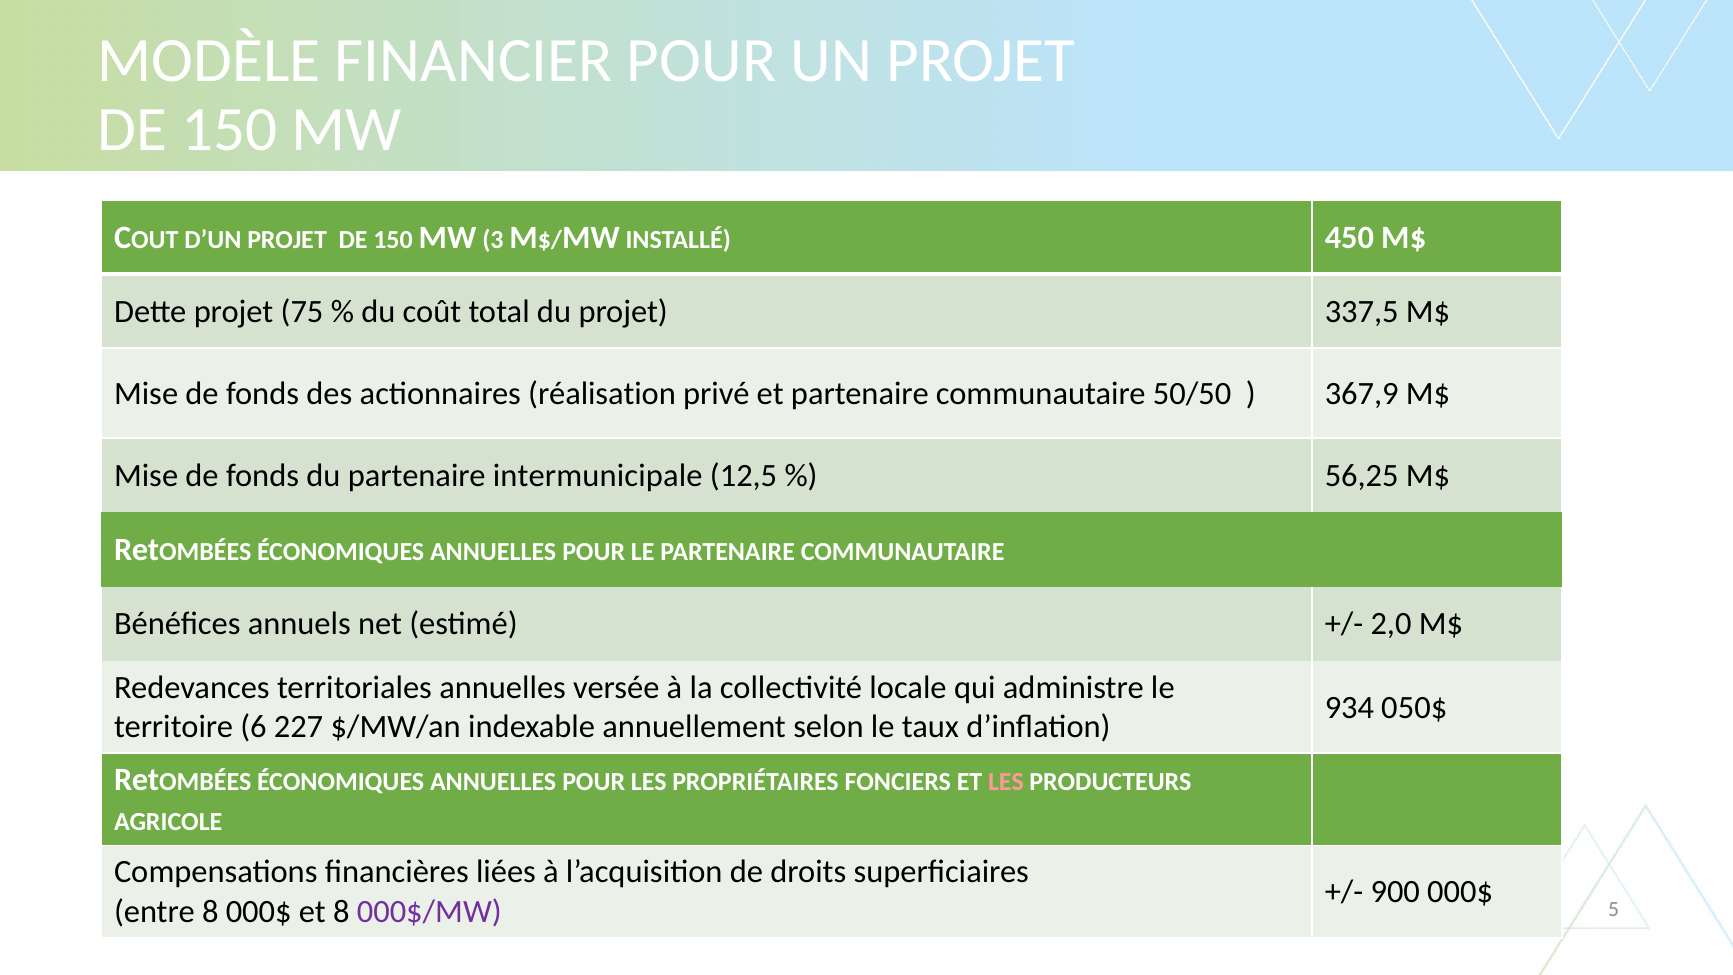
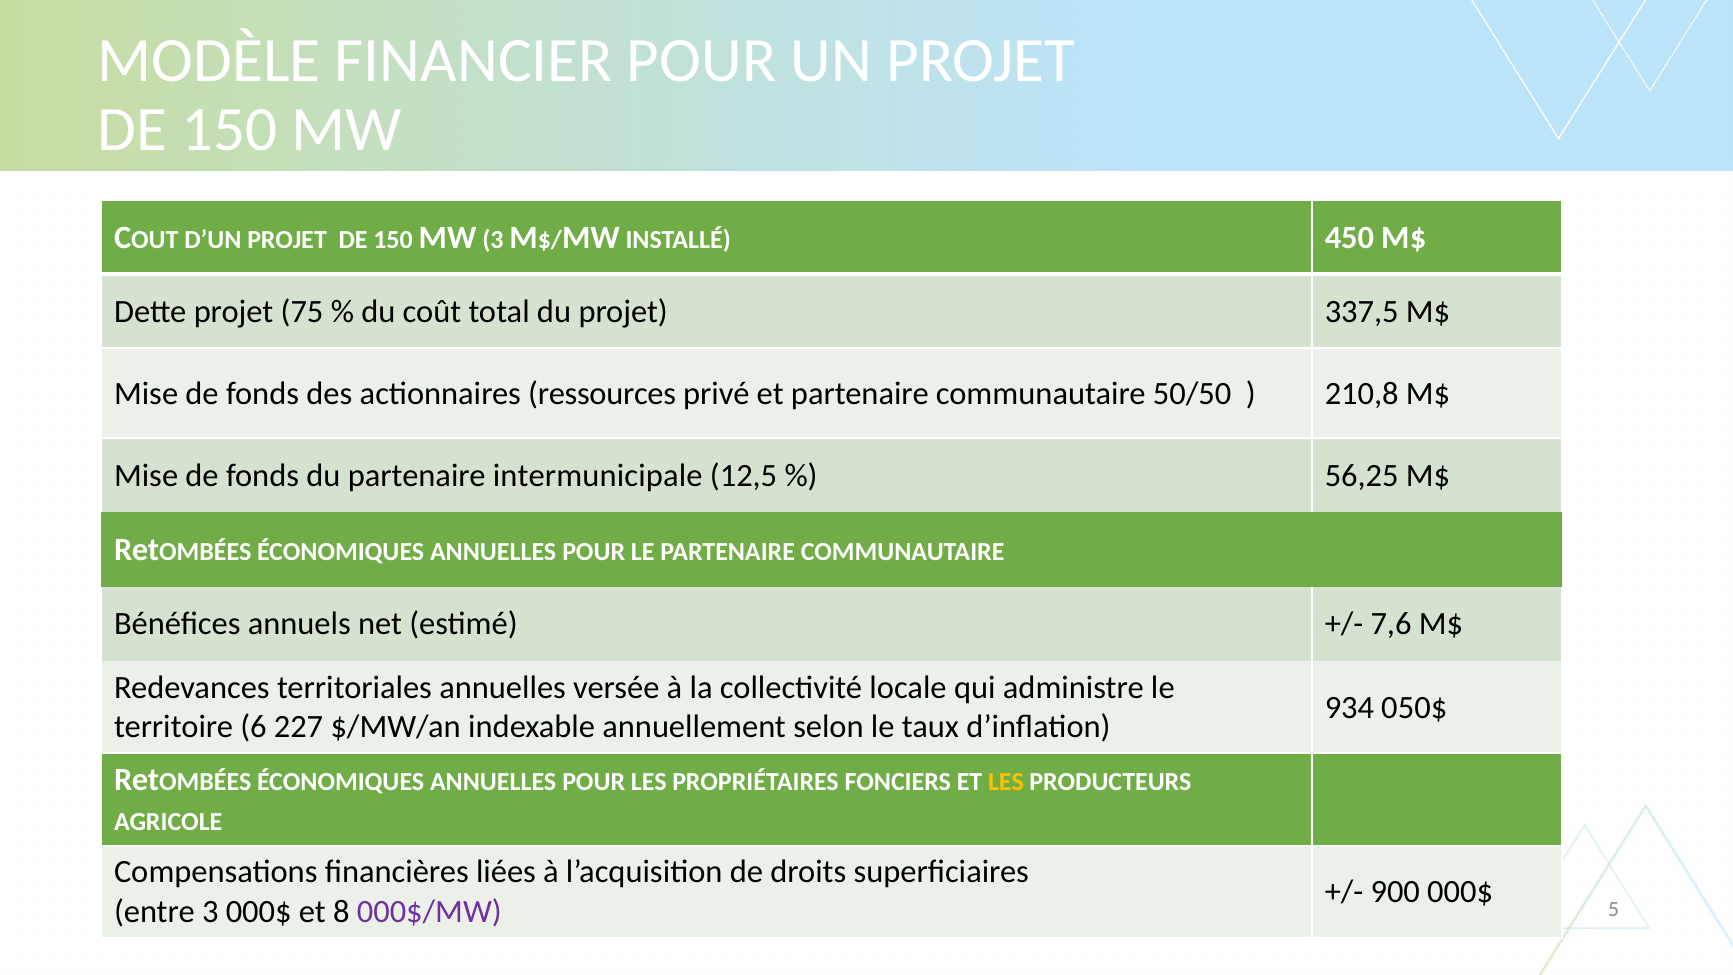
réalisation: réalisation -> ressources (602, 393)
367,9: 367,9 -> 210,8 (1362, 393)
2,0: 2,0 -> 7,6 (1391, 624)
LES colour: pink -> yellow (1006, 782)
entre 8: 8 -> 3 (210, 912)
